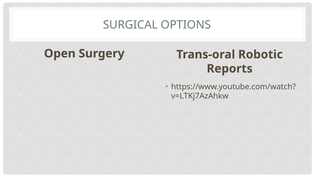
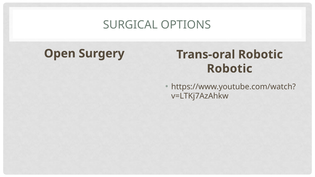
Reports: Reports -> Robotic (230, 69)
